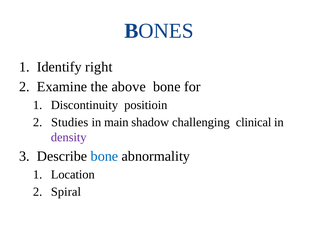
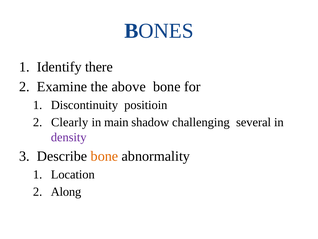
right: right -> there (99, 67)
Studies: Studies -> Clearly (70, 122)
clinical: clinical -> several (254, 122)
bone colour: blue -> orange (104, 156)
Spiral: Spiral -> Along (66, 191)
